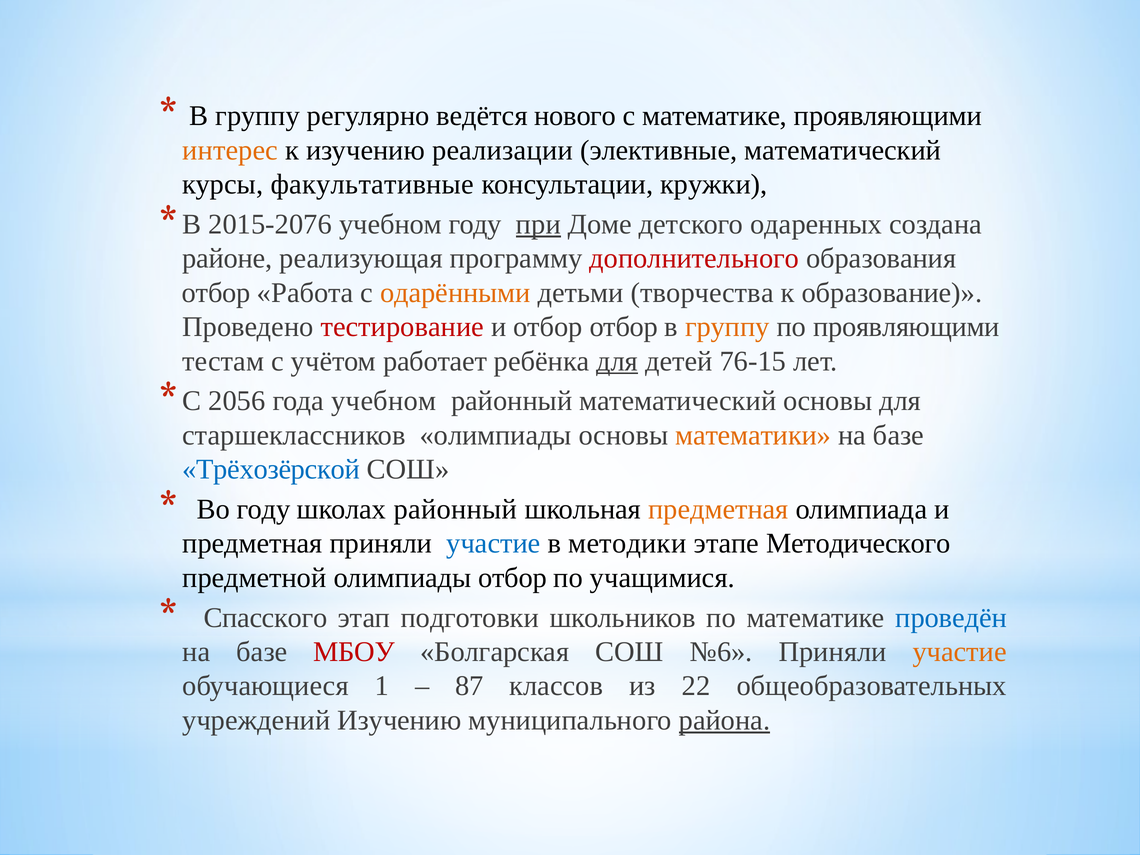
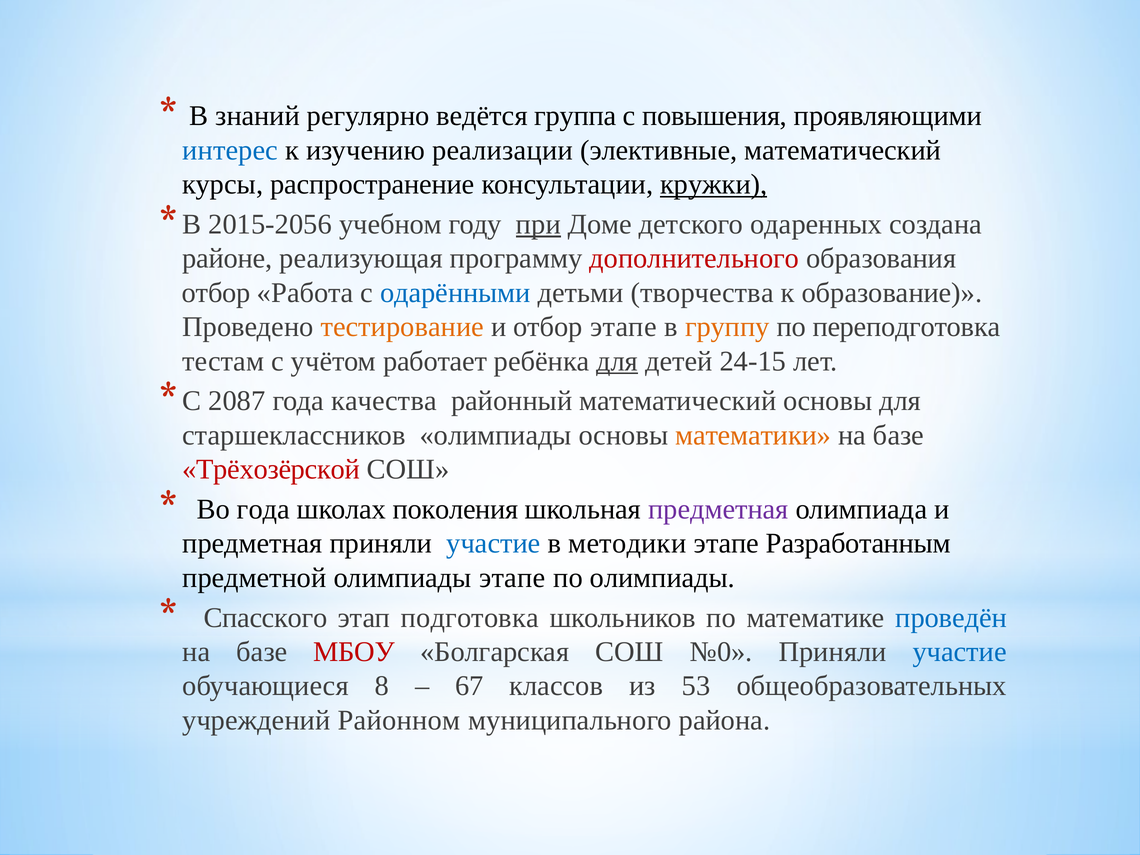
группу: группу -> знаний (258, 116)
нового: нового -> группа (575, 116)
с математике: математике -> повышения (715, 116)
интерес colour: orange -> blue (230, 150)
факультативные: факультативные -> распространение (372, 184)
кружки underline: none -> present (714, 184)
2015-2076: 2015-2076 -> 2015-2056 (270, 224)
одарёнными colour: orange -> blue (455, 293)
тестирование colour: red -> orange (402, 327)
отбор отбор: отбор -> этапе (623, 327)
по проявляющими: проявляющими -> переподготовка (906, 327)
76-15: 76-15 -> 24-15 (753, 361)
2056: 2056 -> 2087 (237, 401)
года учебном: учебном -> качества (384, 401)
Трёхозёрской colour: blue -> red (271, 469)
Во году: году -> года (263, 509)
школах районный: районный -> поколения (456, 509)
предметная colour: orange -> purple (718, 509)
Методического: Методического -> Разработанным (858, 543)
олимпиады отбор: отбор -> этапе (512, 578)
по учащимися: учащимися -> олимпиады (662, 578)
подготовки: подготовки -> подготовка (470, 618)
№6: №6 -> №0 (721, 652)
участие colour: orange -> blue (960, 652)
1: 1 -> 8 (382, 686)
87: 87 -> 67 (470, 686)
22: 22 -> 53 (696, 686)
учреждений Изучению: Изучению -> Районном (399, 720)
района underline: present -> none (725, 720)
